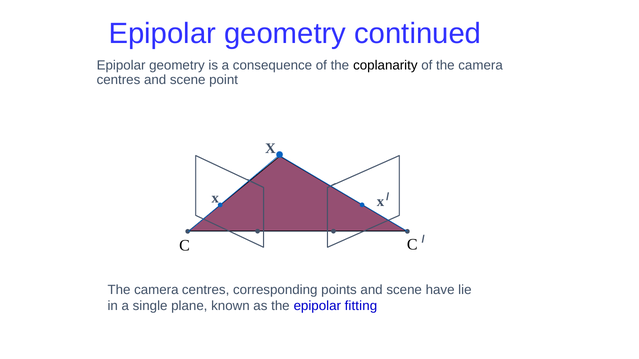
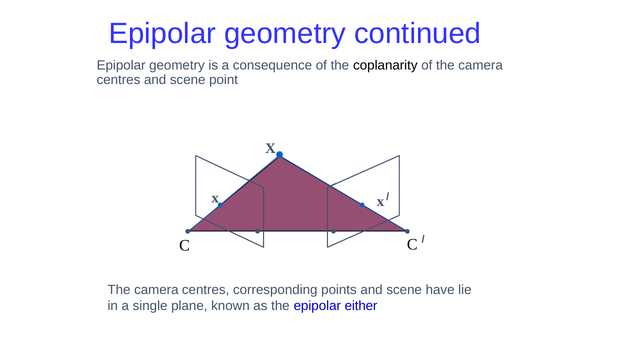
fitting: fitting -> either (361, 306)
